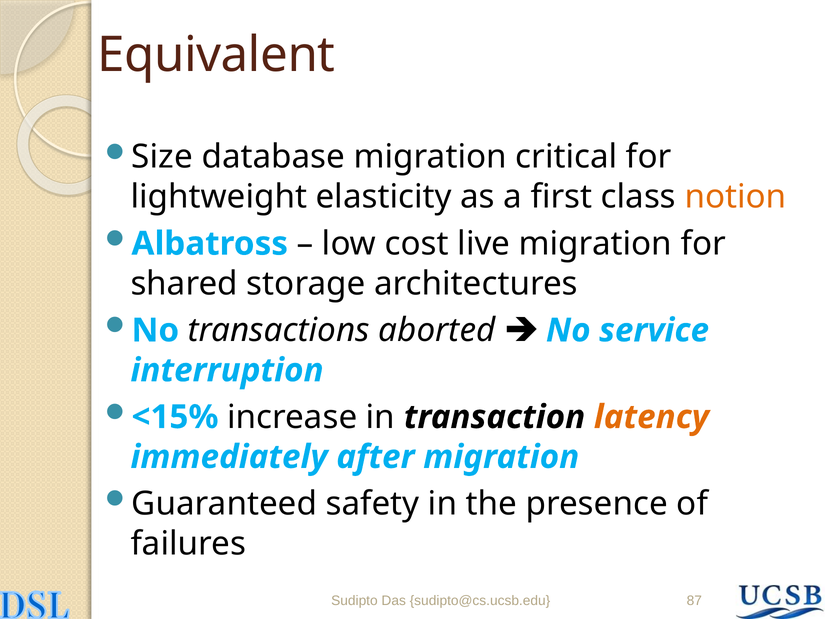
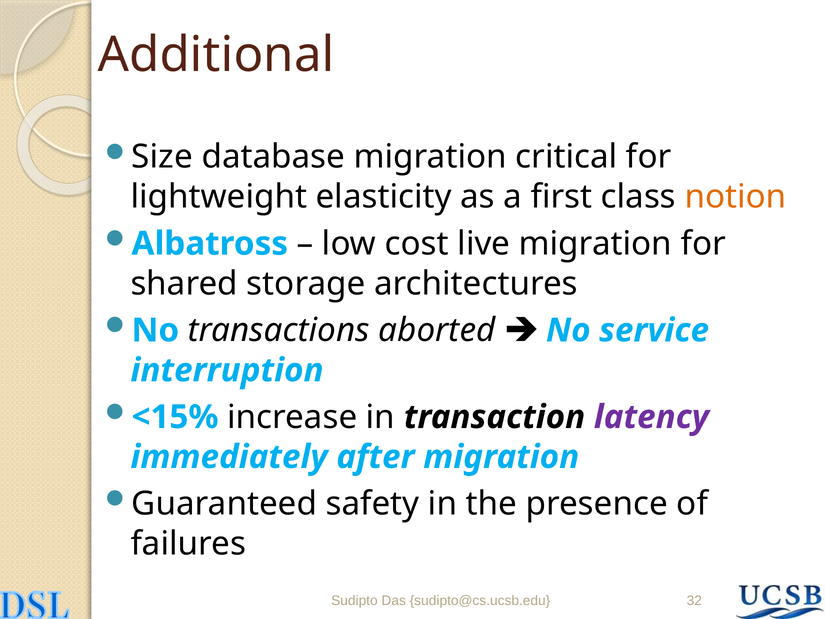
Equivalent: Equivalent -> Additional (216, 55)
latency colour: orange -> purple (651, 417)
87: 87 -> 32 (694, 600)
